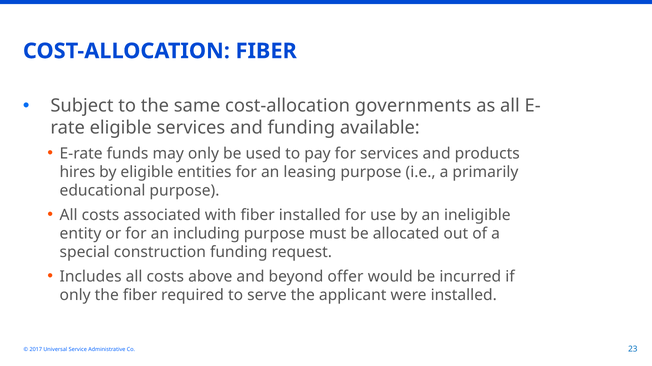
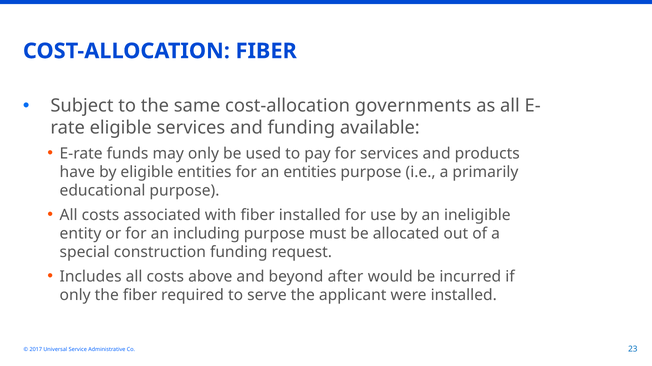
hires: hires -> have (77, 173)
an leasing: leasing -> entities (310, 173)
offer: offer -> after (346, 277)
